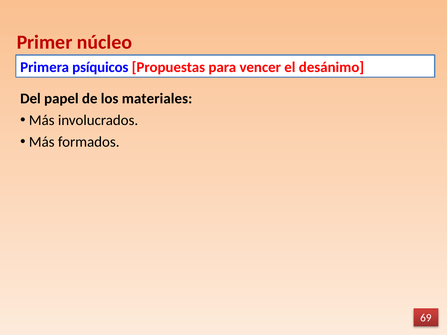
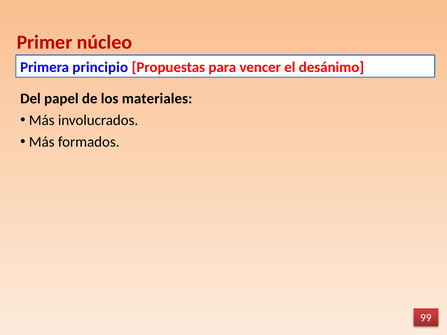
psíquicos: psíquicos -> principio (100, 67)
69: 69 -> 99 (426, 318)
